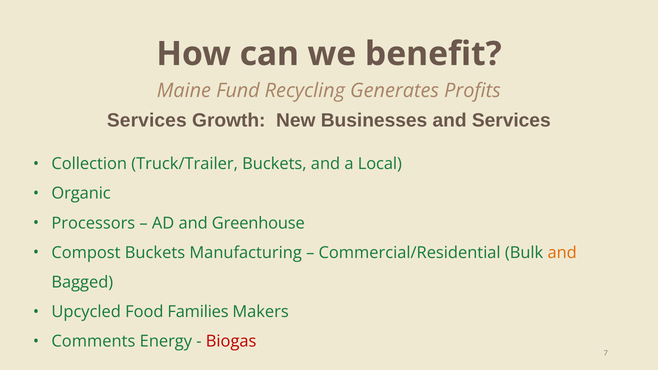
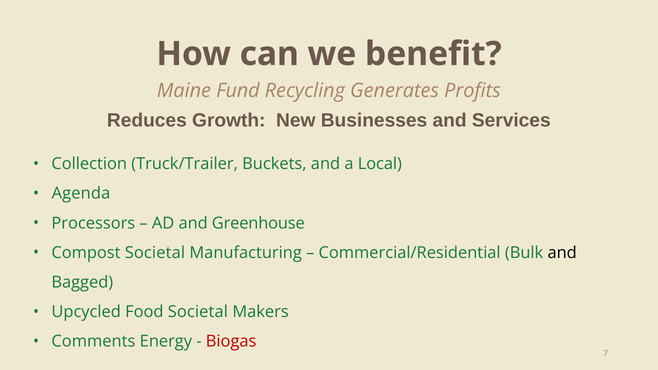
Services: Services -> Reduces (147, 120)
Organic: Organic -> Agenda (81, 194)
Compost Buckets: Buckets -> Societal (155, 253)
and colour: orange -> black (562, 253)
Food Families: Families -> Societal (198, 312)
